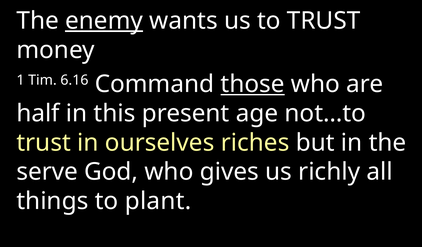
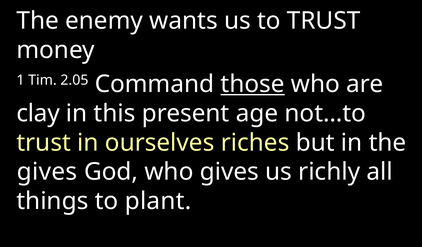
enemy underline: present -> none (104, 21)
6.16: 6.16 -> 2.05 (74, 80)
half: half -> clay (38, 114)
serve: serve -> gives (47, 172)
